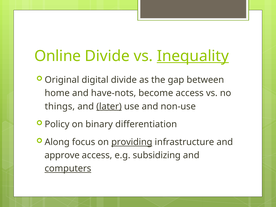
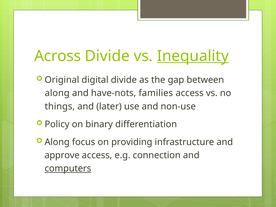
Online: Online -> Across (58, 56)
home: home -> along (57, 93)
become: become -> families (156, 93)
later underline: present -> none (109, 106)
providing underline: present -> none (132, 142)
subsidizing: subsidizing -> connection (157, 155)
